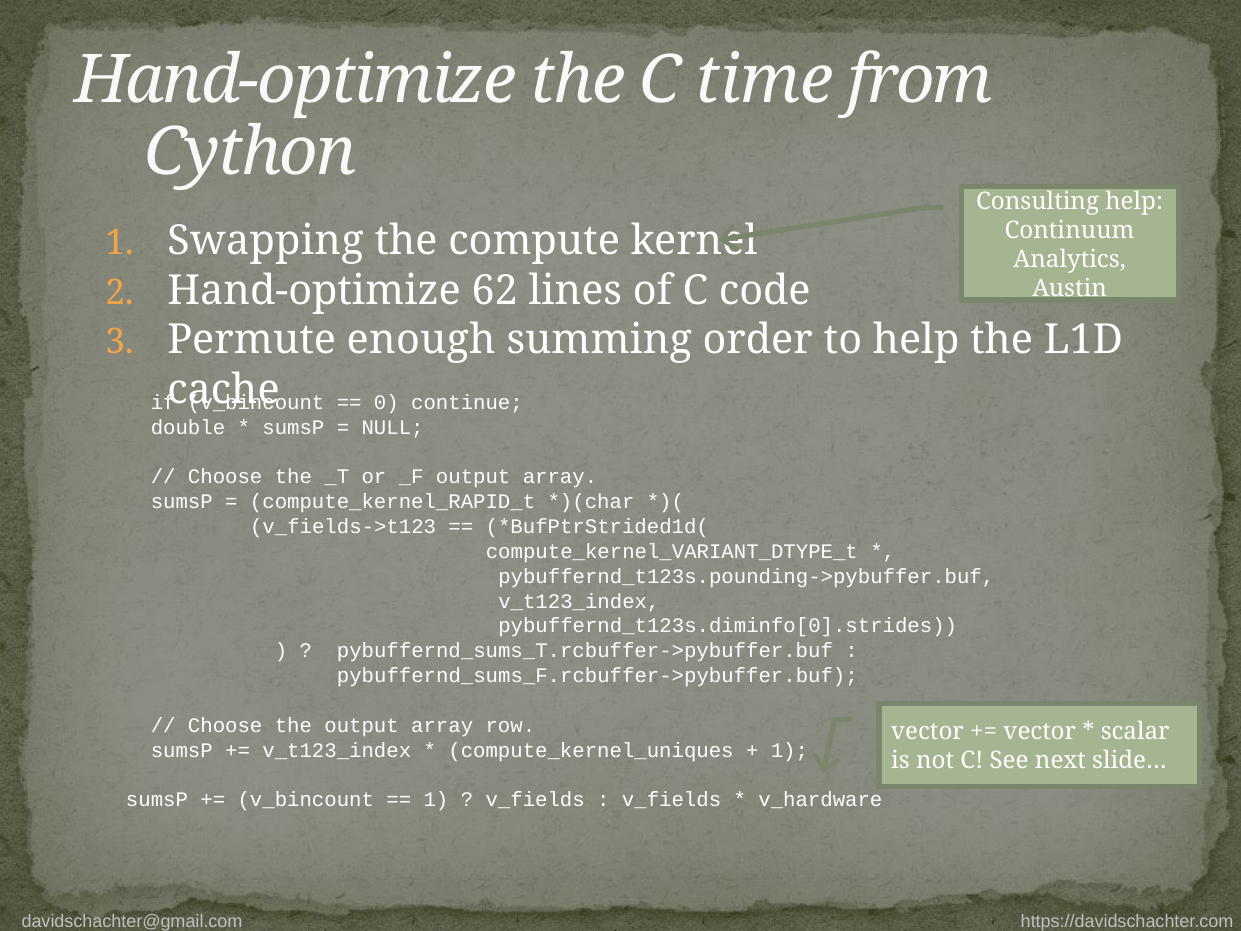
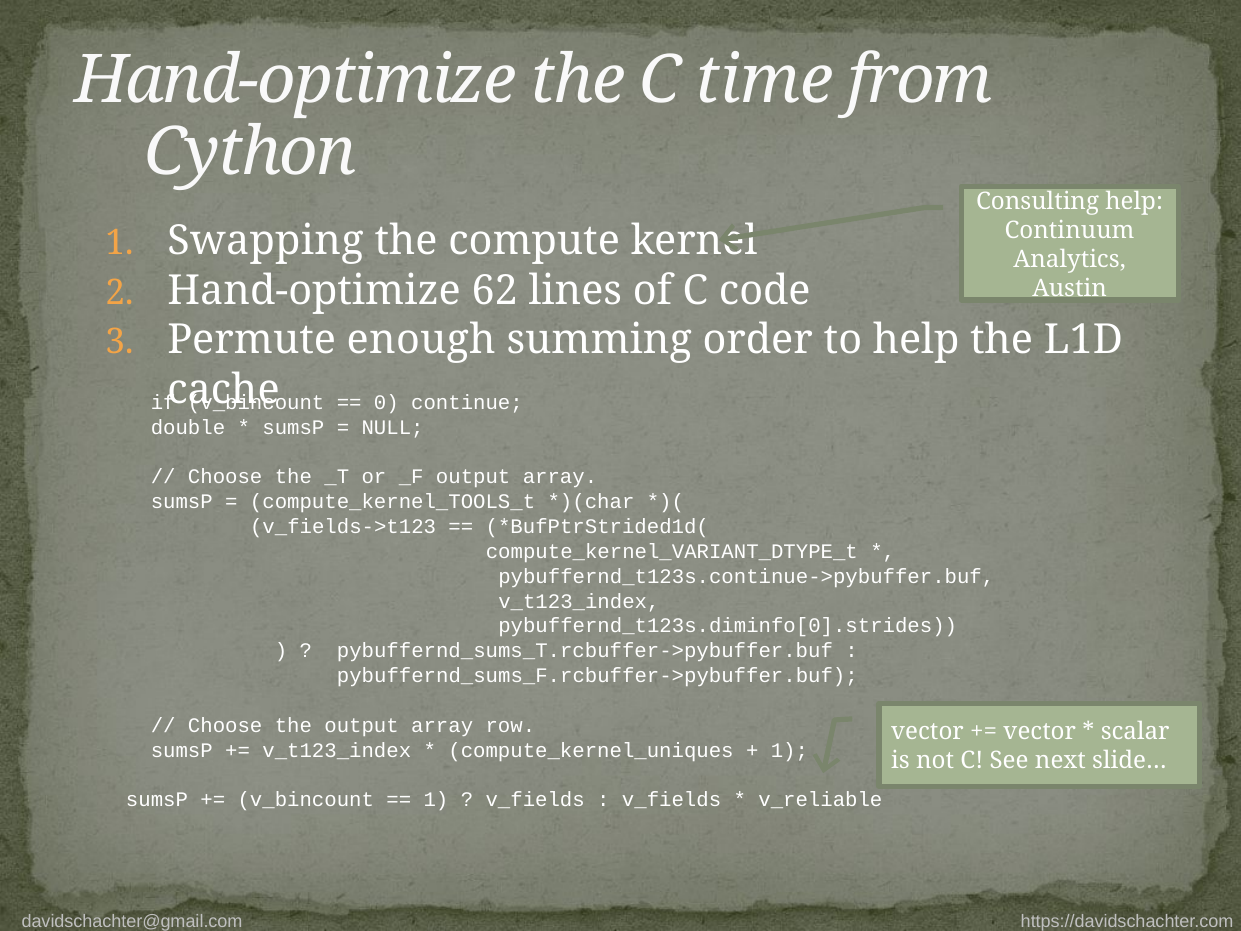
compute_kernel_RAPID_t: compute_kernel_RAPID_t -> compute_kernel_TOOLS_t (393, 502)
pybuffernd_t123s.pounding->pybuffer.buf: pybuffernd_t123s.pounding->pybuffer.buf -> pybuffernd_t123s.continue->pybuffer.buf (746, 576)
v_hardware: v_hardware -> v_reliable (820, 800)
